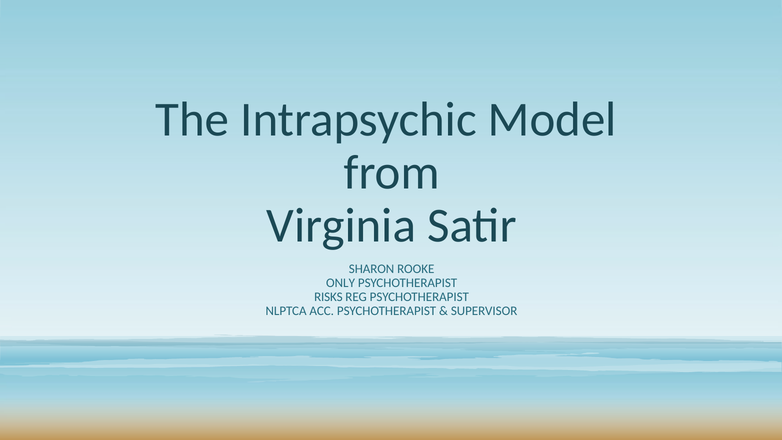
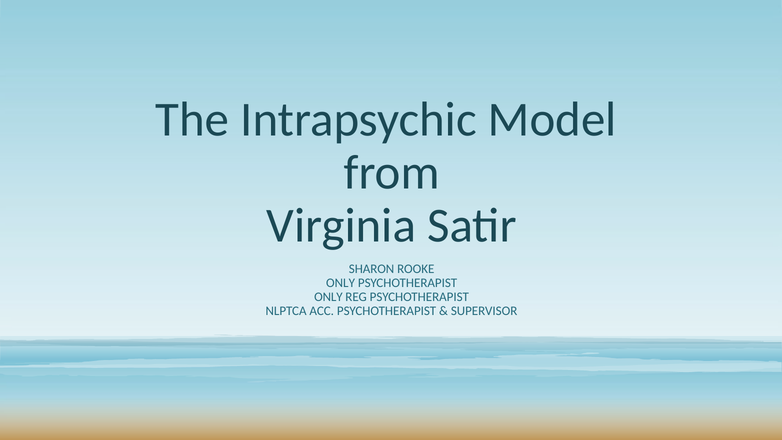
RISKS: RISKS -> ONLY (328, 297)
